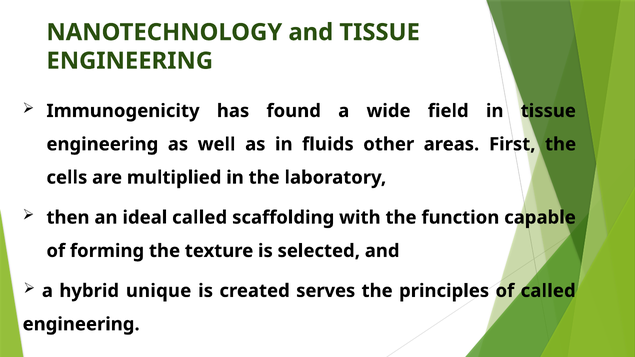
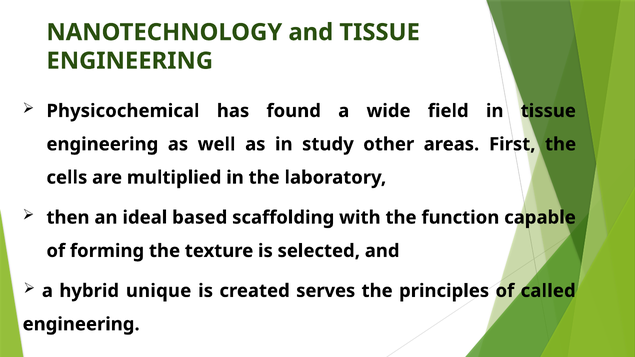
Immunogenicity: Immunogenicity -> Physicochemical (123, 111)
fluids: fluids -> study (328, 144)
ideal called: called -> based (200, 218)
